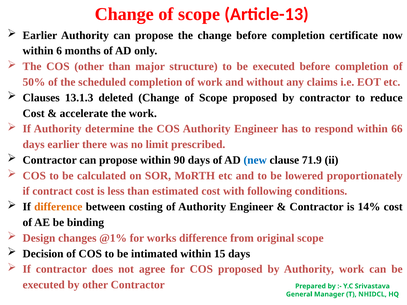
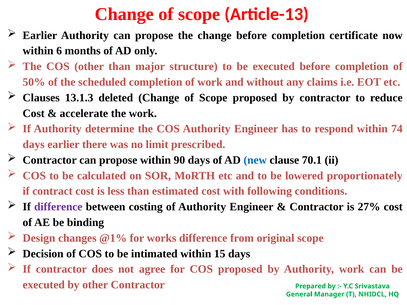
66: 66 -> 74 (397, 129)
71.9: 71.9 -> 70.1 (312, 160)
difference colour: orange -> purple (58, 207)
14%: 14% -> 27% (369, 207)
